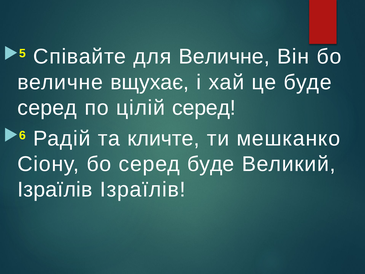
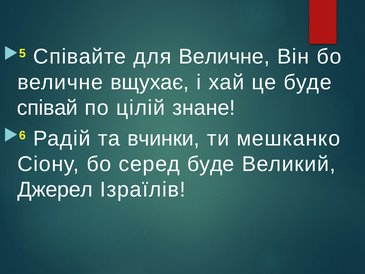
серед: серед -> співай (47, 108)
цілій серед: серед -> знане (204, 108)
кличте: кличте -> вчинки (163, 138)
Ізраїлів: Ізраїлів -> Джерел (55, 189)
